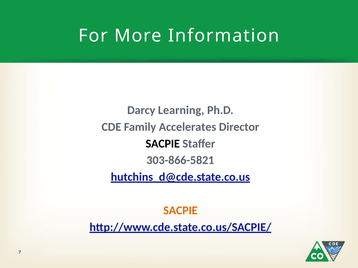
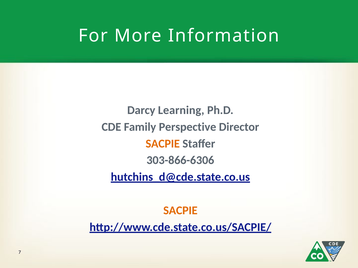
Accelerates: Accelerates -> Perspective (188, 127)
SACPIE colour: black -> orange (163, 144)
303-866-5821: 303-866-5821 -> 303-866-6306 (180, 161)
